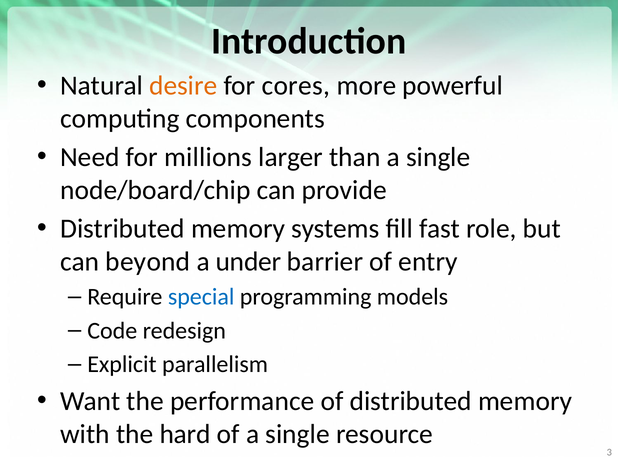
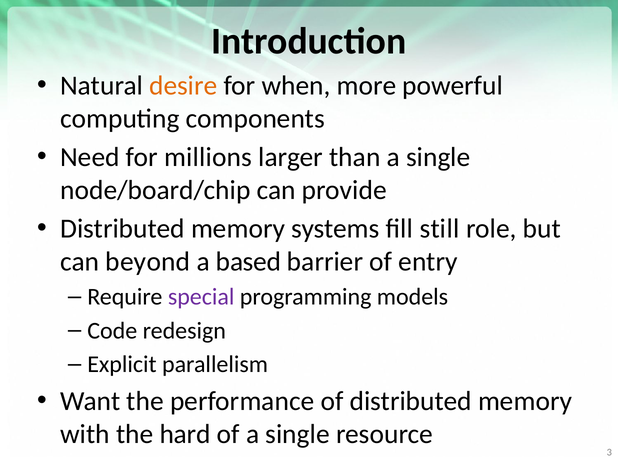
cores: cores -> when (296, 85)
fast: fast -> still (439, 228)
under: under -> based (249, 261)
special colour: blue -> purple (201, 297)
